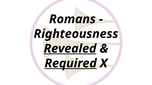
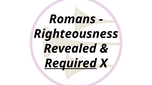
Revealed underline: present -> none (70, 49)
